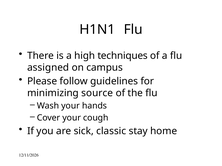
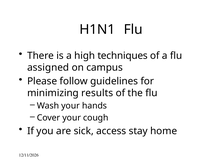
source: source -> results (97, 93)
classic: classic -> access (111, 131)
